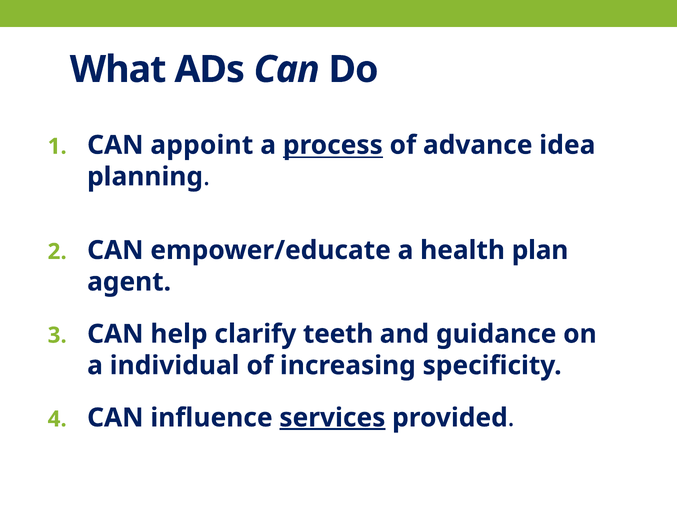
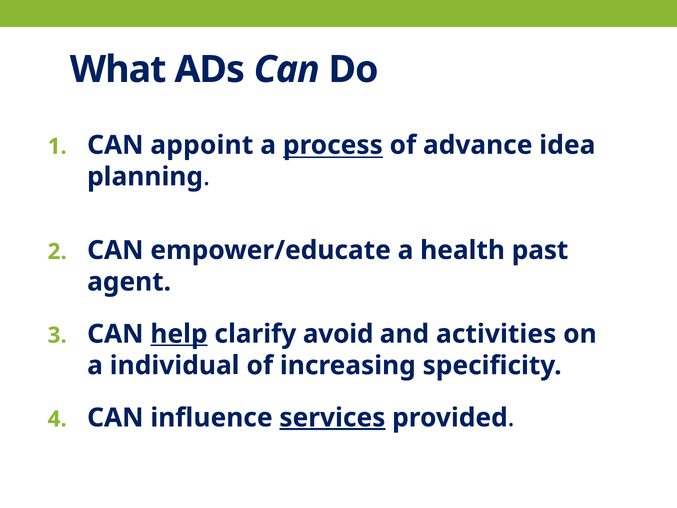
plan: plan -> past (540, 250)
help underline: none -> present (179, 334)
teeth: teeth -> avoid (338, 334)
guidance: guidance -> activities (496, 334)
